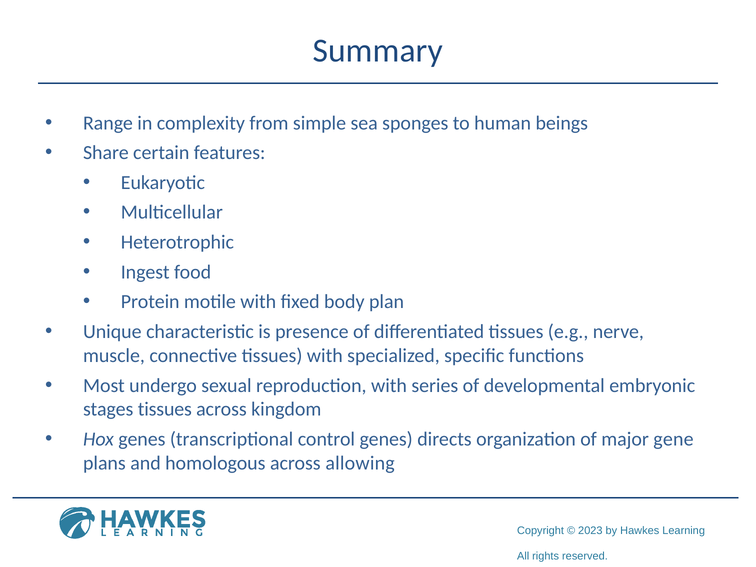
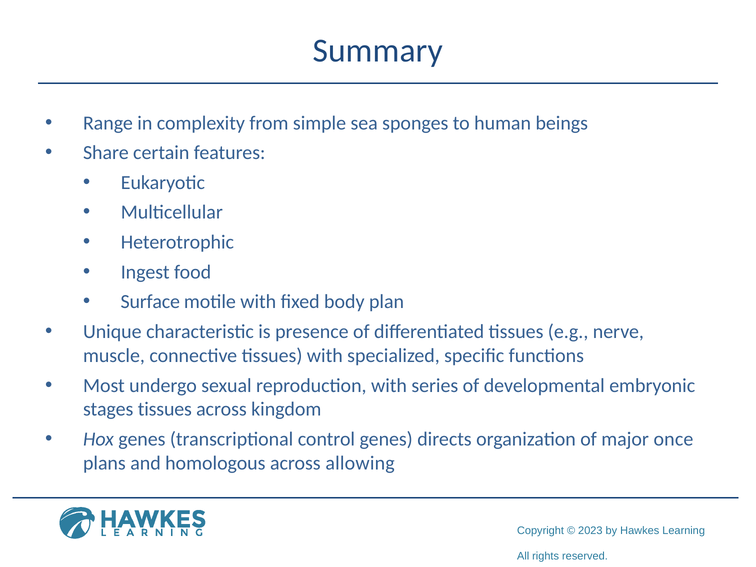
Protein: Protein -> Surface (150, 302)
gene: gene -> once (673, 439)
